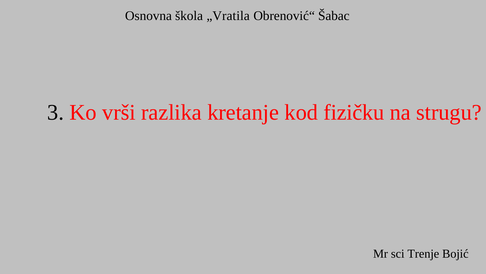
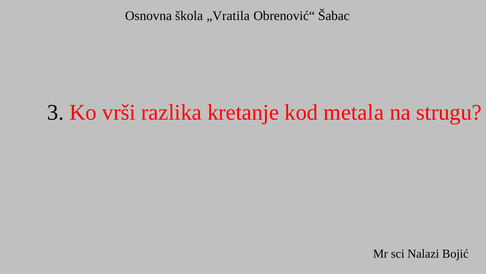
fizičku: fizičku -> metala (354, 112)
Trenje: Trenje -> Nalazi (423, 253)
